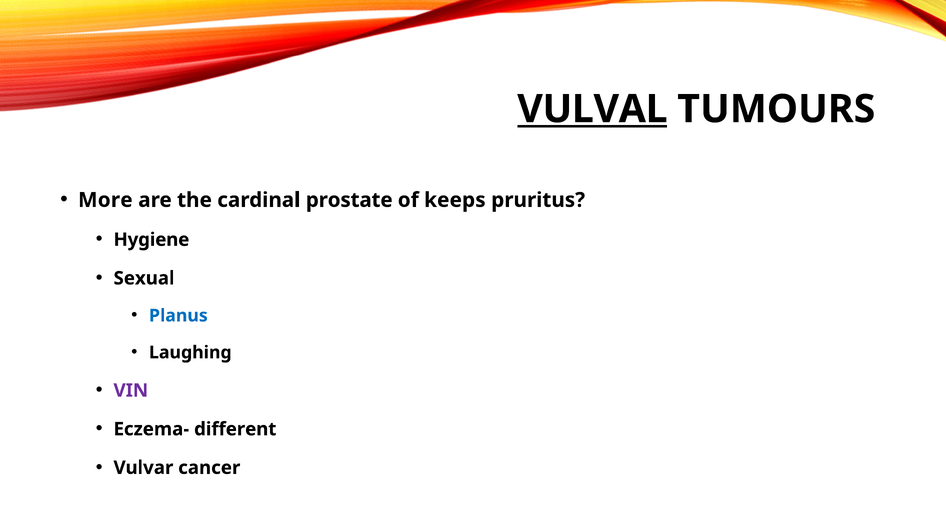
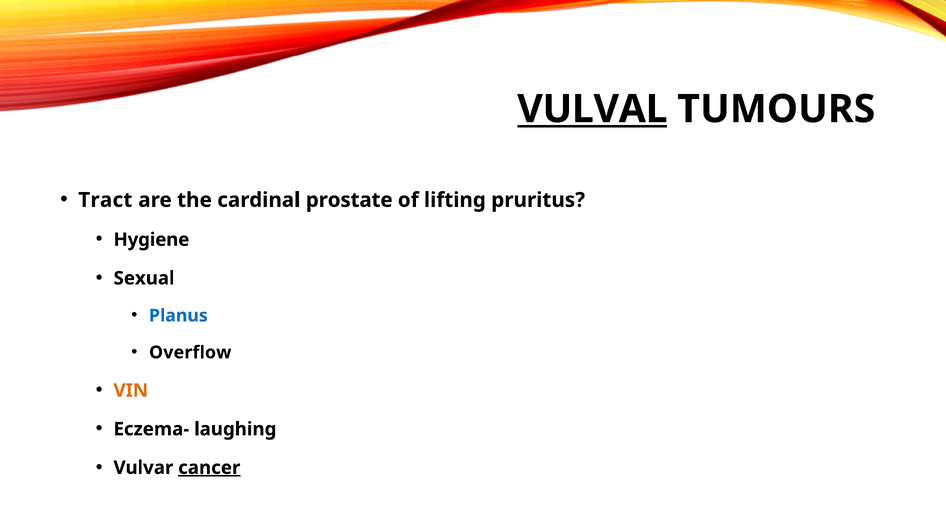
More: More -> Tract (105, 200)
keeps: keeps -> lifting (455, 200)
Laughing: Laughing -> Overflow (190, 353)
VIN colour: purple -> orange (131, 391)
different: different -> laughing (235, 429)
cancer underline: none -> present (209, 468)
